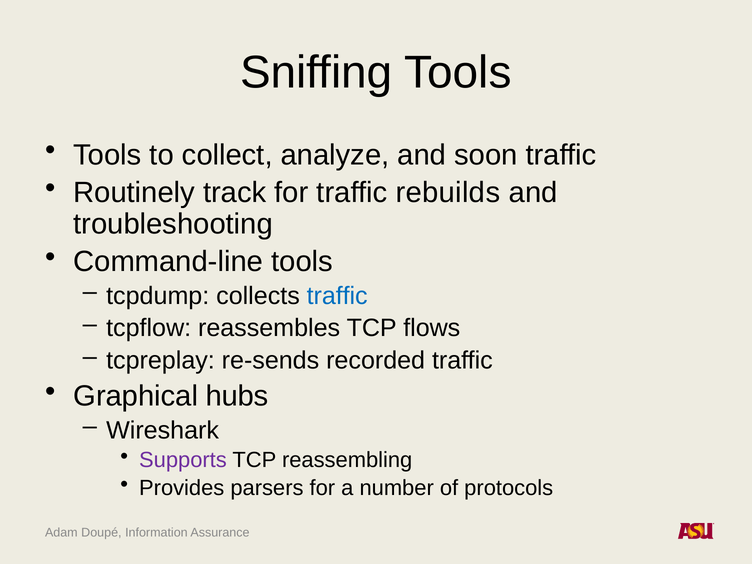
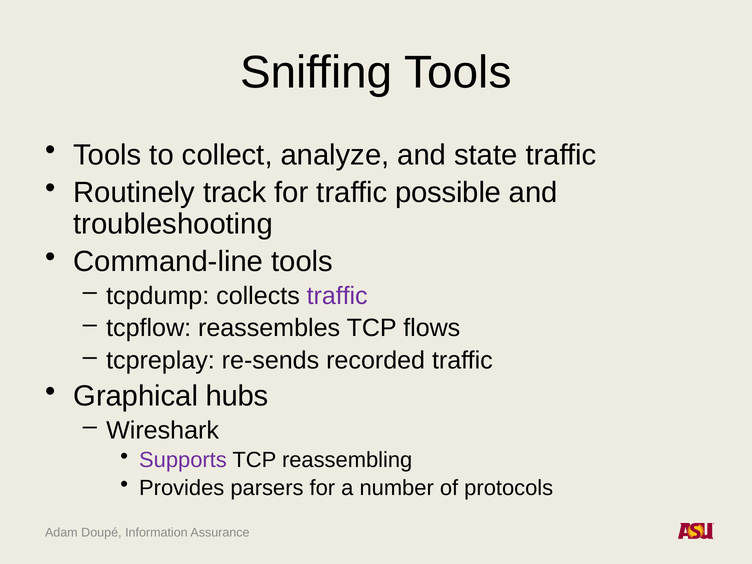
soon: soon -> state (486, 155)
rebuilds: rebuilds -> possible (448, 193)
traffic colour: blue -> purple (337, 296)
